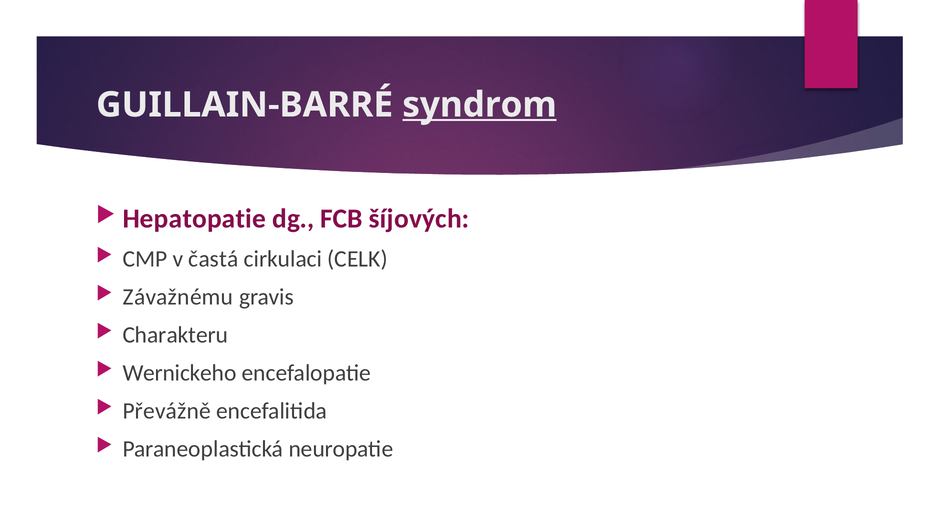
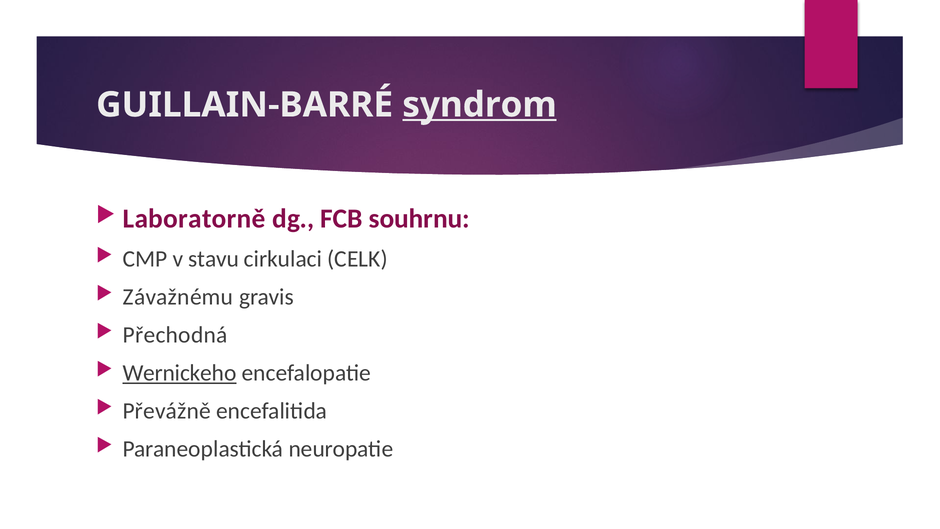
Hepatopatie: Hepatopatie -> Laboratorně (194, 219)
šíjových: šíjových -> souhrnu (419, 219)
častá: častá -> stavu (214, 259)
Charakteru: Charakteru -> Přechodná (175, 335)
Wernickeho underline: none -> present (180, 373)
